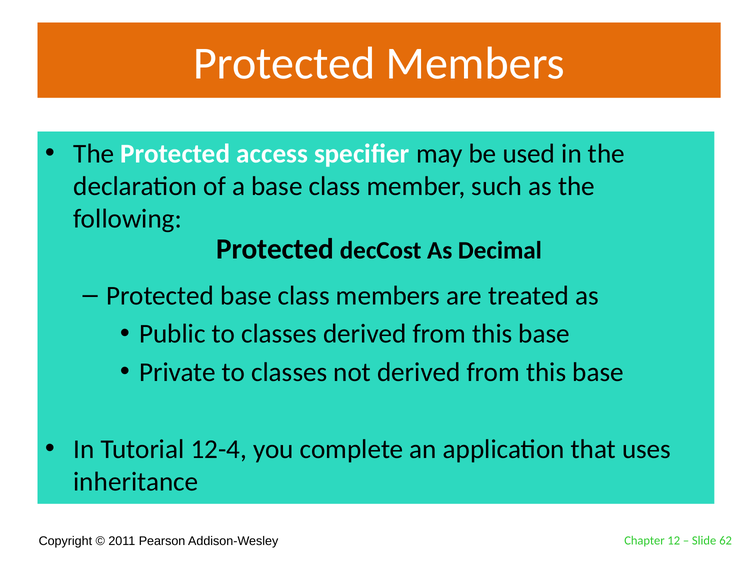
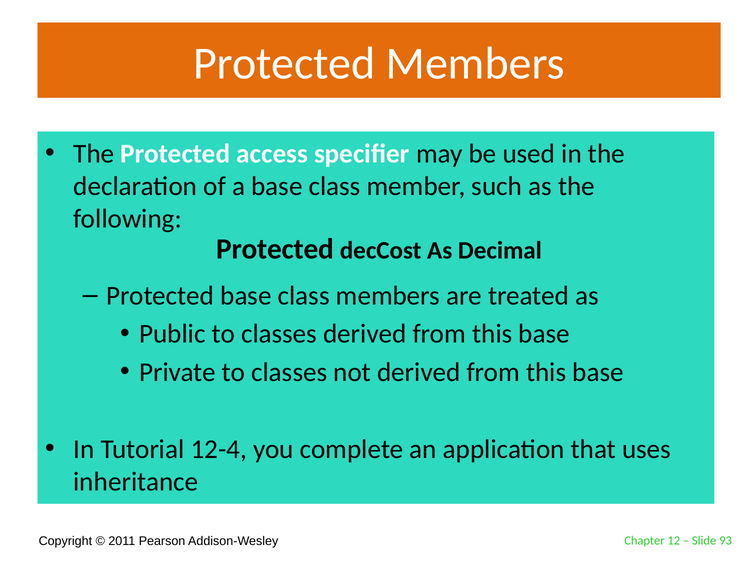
62: 62 -> 93 (726, 541)
